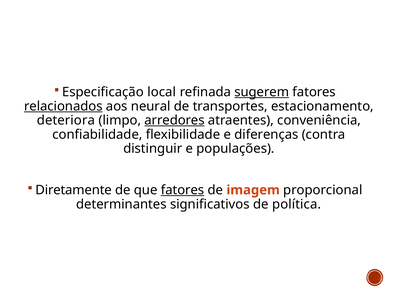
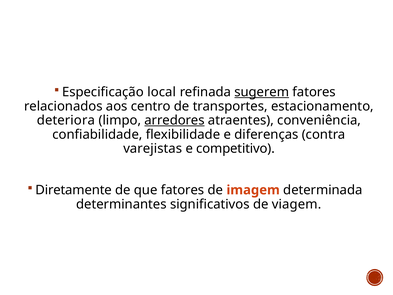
relacionados underline: present -> none (63, 106)
neural: neural -> centro (151, 106)
distinguir: distinguir -> varejistas (153, 149)
populações: populações -> competitivo (235, 149)
fatores underline: present -> none (183, 190)
proporcional: proporcional -> determinada (323, 190)
política: política -> viagem (297, 204)
